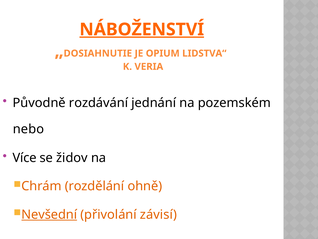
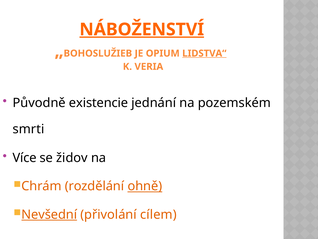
DOSIAHNUTIE: DOSIAHNUTIE -> BOHOSLUŽIEB (98, 53)
LIDSTVA“ underline: none -> present (204, 53)
rozdávání: rozdávání -> existencie (99, 103)
nebo: nebo -> smrti (29, 129)
ohně underline: none -> present (145, 186)
závisí: závisí -> cílem (158, 214)
